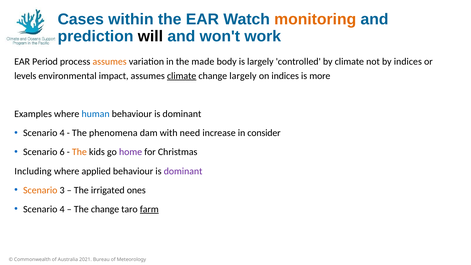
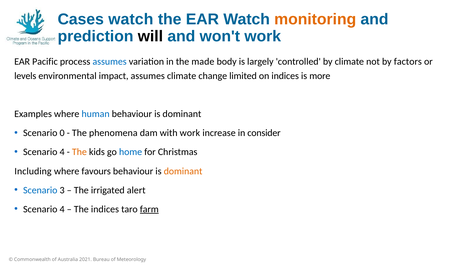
Cases within: within -> watch (131, 19)
Period: Period -> Pacific (45, 62)
assumes colour: orange -> blue (110, 62)
by indices: indices -> factors (408, 62)
climate underline: present -> none (182, 76)
change largely: largely -> limited (243, 76)
4: 4 -> 0 (62, 133)
with need: need -> work (190, 133)
6: 6 -> 4 (62, 152)
home colour: purple -> blue (131, 152)
applied: applied -> favours (96, 171)
dominant colour: purple -> orange (183, 171)
Scenario colour: orange -> blue (40, 190)
ones: ones -> alert (136, 190)
The change: change -> indices (105, 209)
